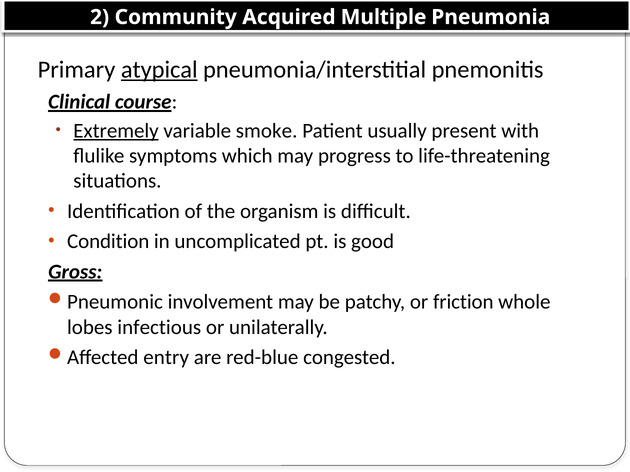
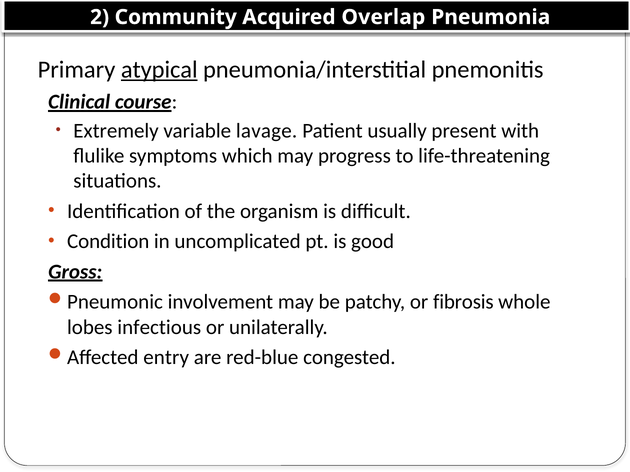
Multiple: Multiple -> Overlap (383, 17)
Extremely underline: present -> none (116, 131)
smoke: smoke -> lavage (267, 131)
friction: friction -> fibrosis (463, 302)
